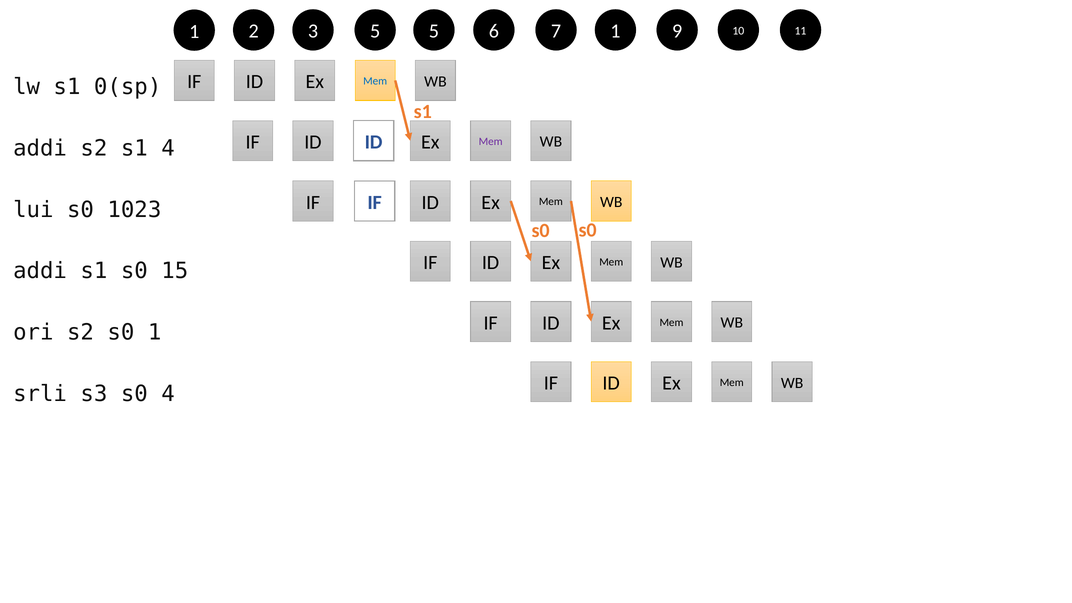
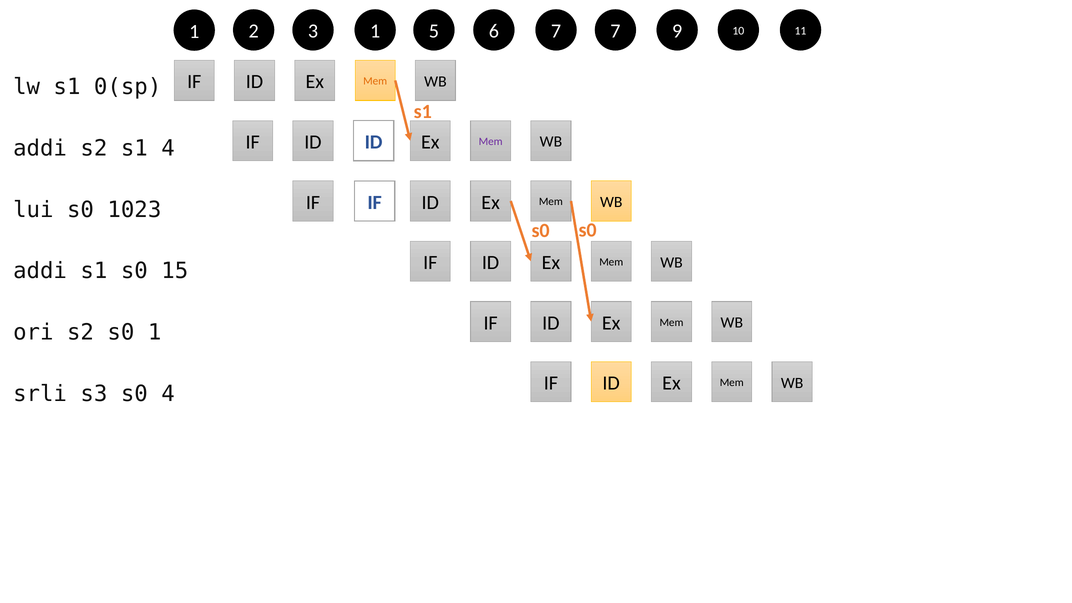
3 5: 5 -> 1 (375, 31)
7 1: 1 -> 7 (615, 31)
Mem colour: blue -> orange (375, 81)
